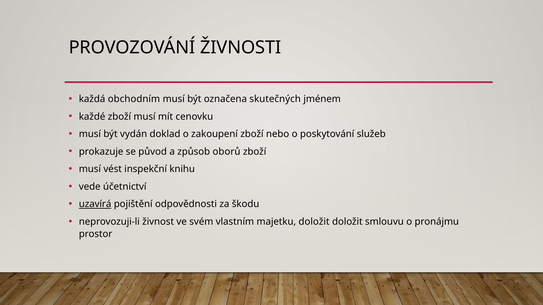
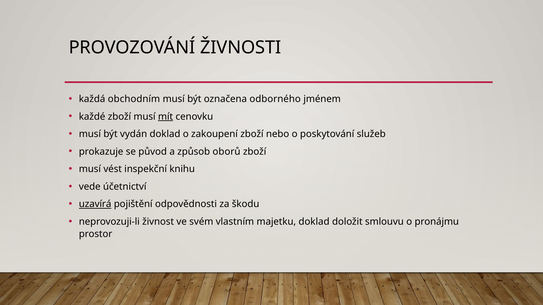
skutečných: skutečných -> odborného (275, 99)
mít underline: none -> present (166, 117)
majetku doložit: doložit -> doklad (314, 222)
